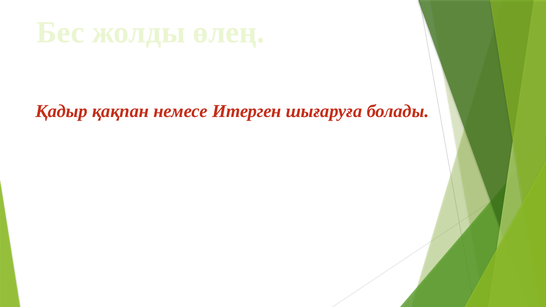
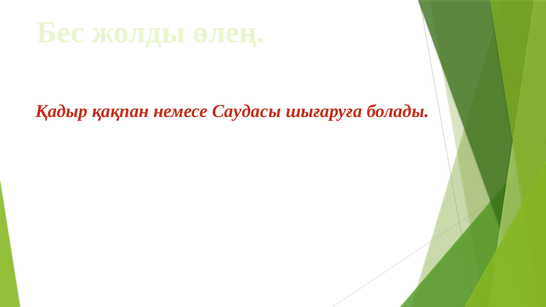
Итерген: Итерген -> Саудасы (247, 111)
